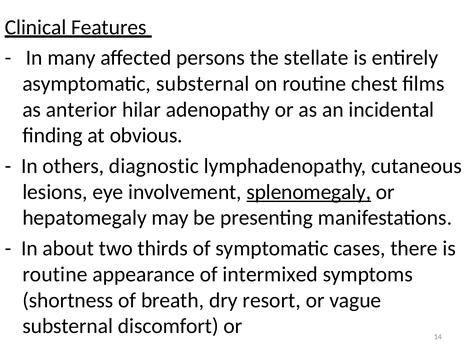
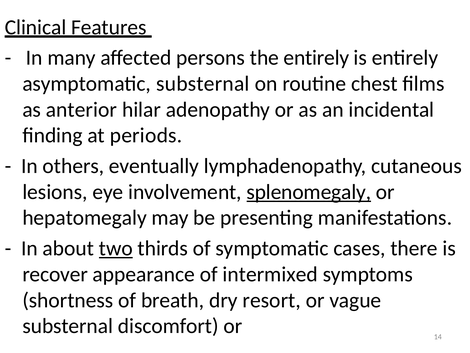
the stellate: stellate -> entirely (316, 58)
obvious: obvious -> periods (146, 135)
diagnostic: diagnostic -> eventually (154, 166)
two underline: none -> present (116, 248)
routine: routine -> recover (55, 274)
